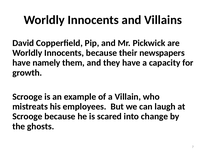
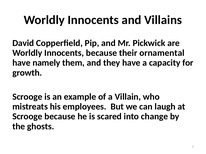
newspapers: newspapers -> ornamental (162, 53)
